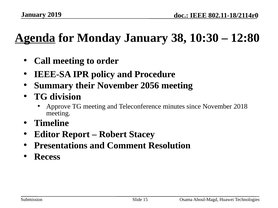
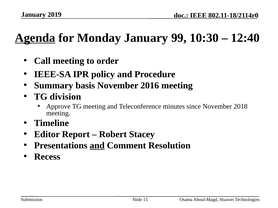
38: 38 -> 99 (179, 38)
12:80: 12:80 -> 12:40 (245, 38)
their: their -> basis (85, 86)
2056: 2056 -> 2016 (150, 86)
and underline: none -> present (97, 146)
